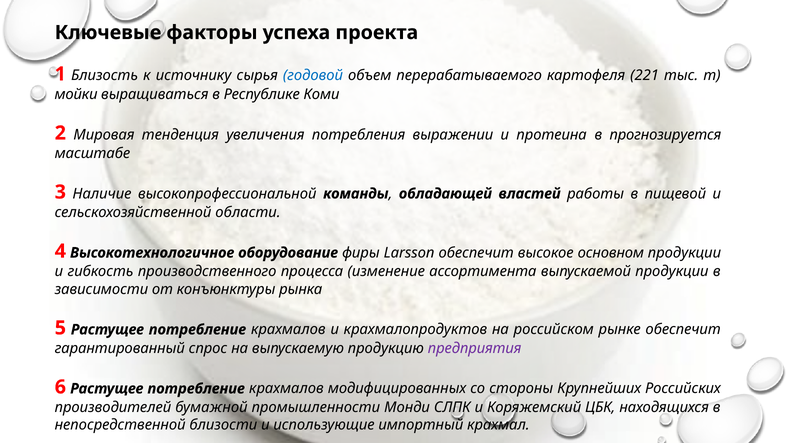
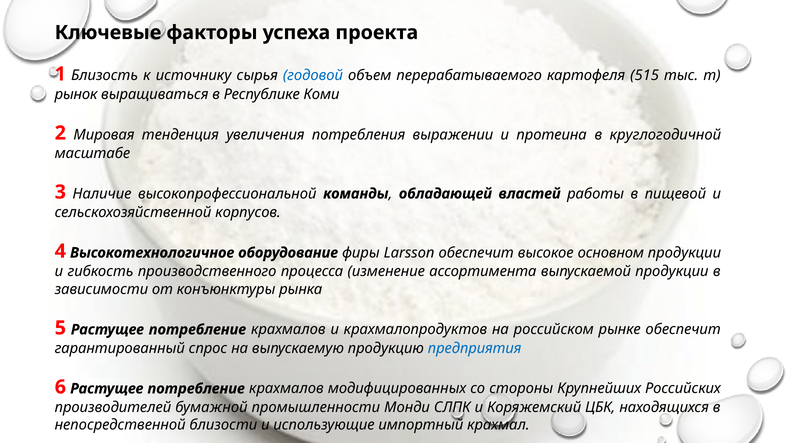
221: 221 -> 515 (645, 76)
мойки: мойки -> рынок (76, 94)
прогнозируется: прогнозируется -> круглогодичной (665, 135)
области: области -> корпусов (248, 213)
предприятия colour: purple -> blue (475, 348)
